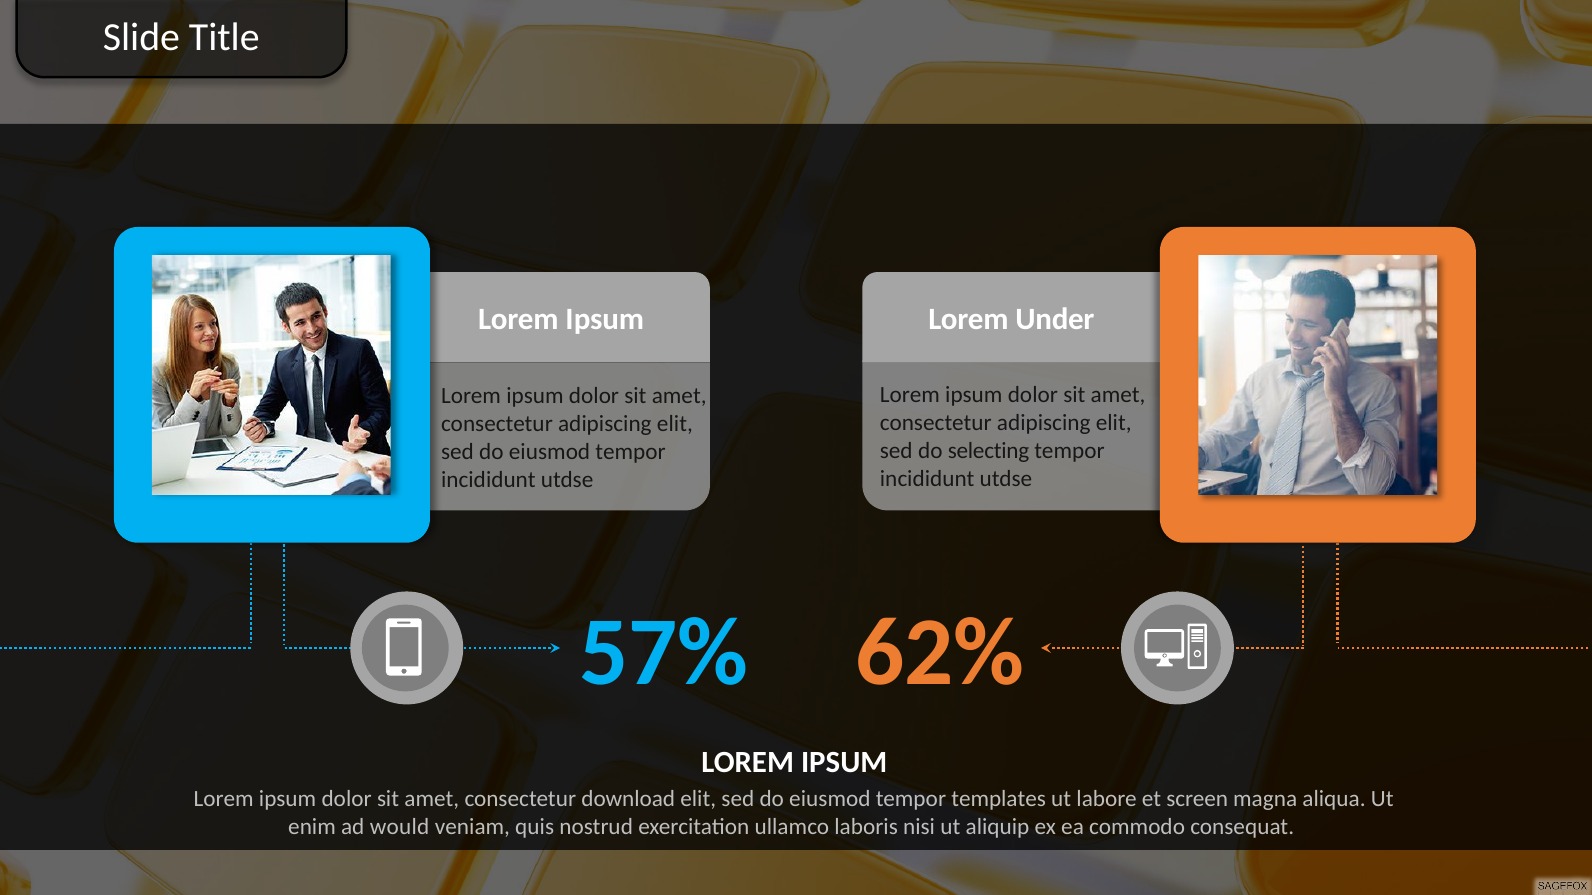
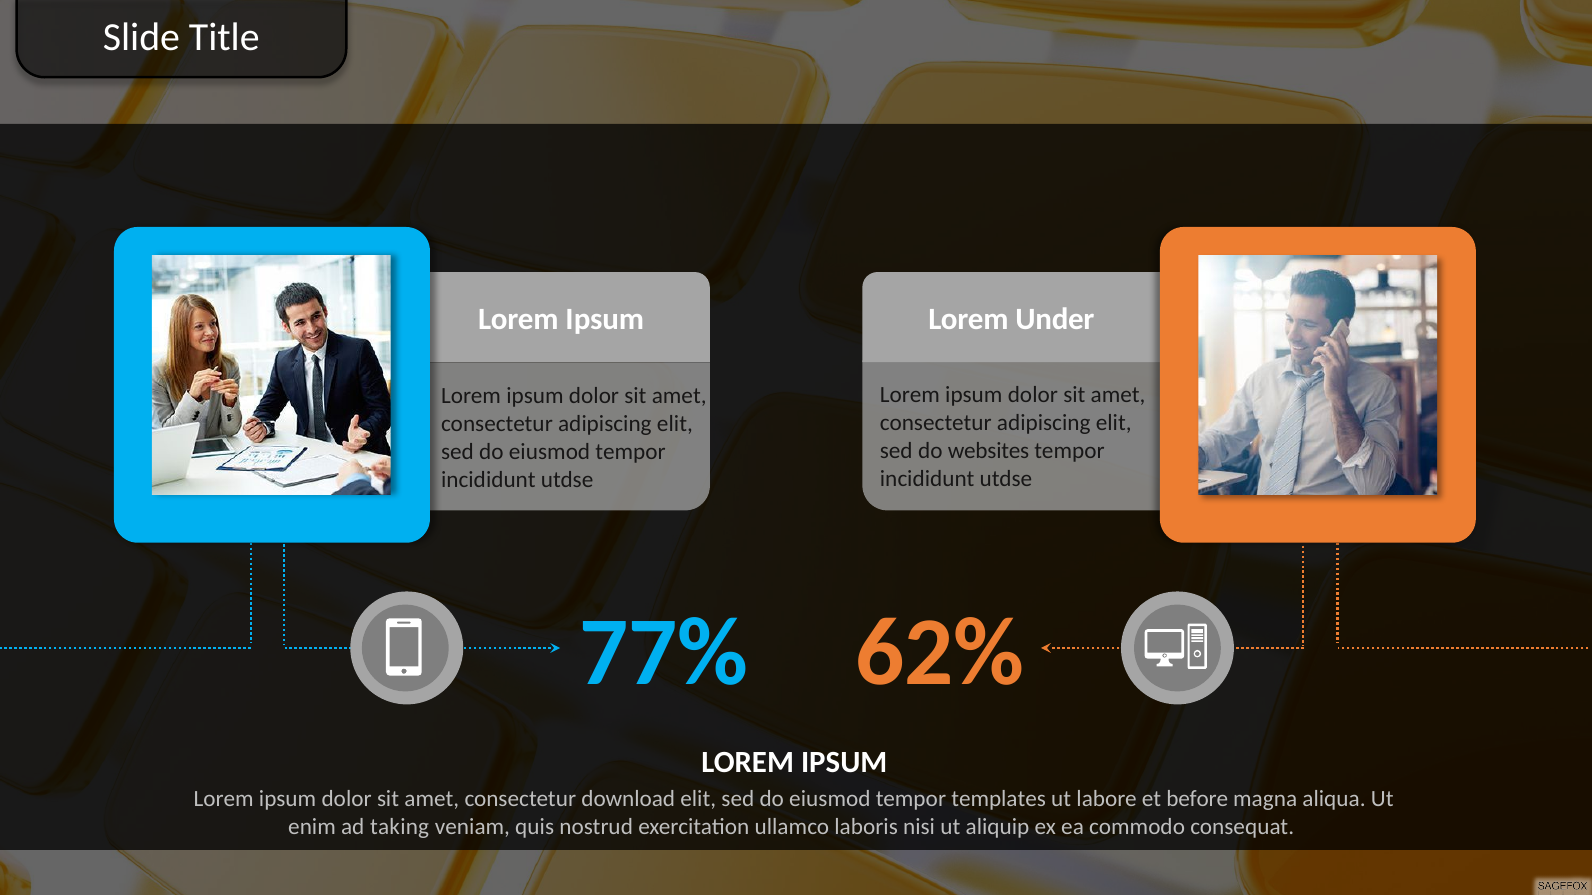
selecting: selecting -> websites (989, 451)
57%: 57% -> 77% (664, 653)
screen: screen -> before (1197, 799)
would: would -> taking (400, 827)
